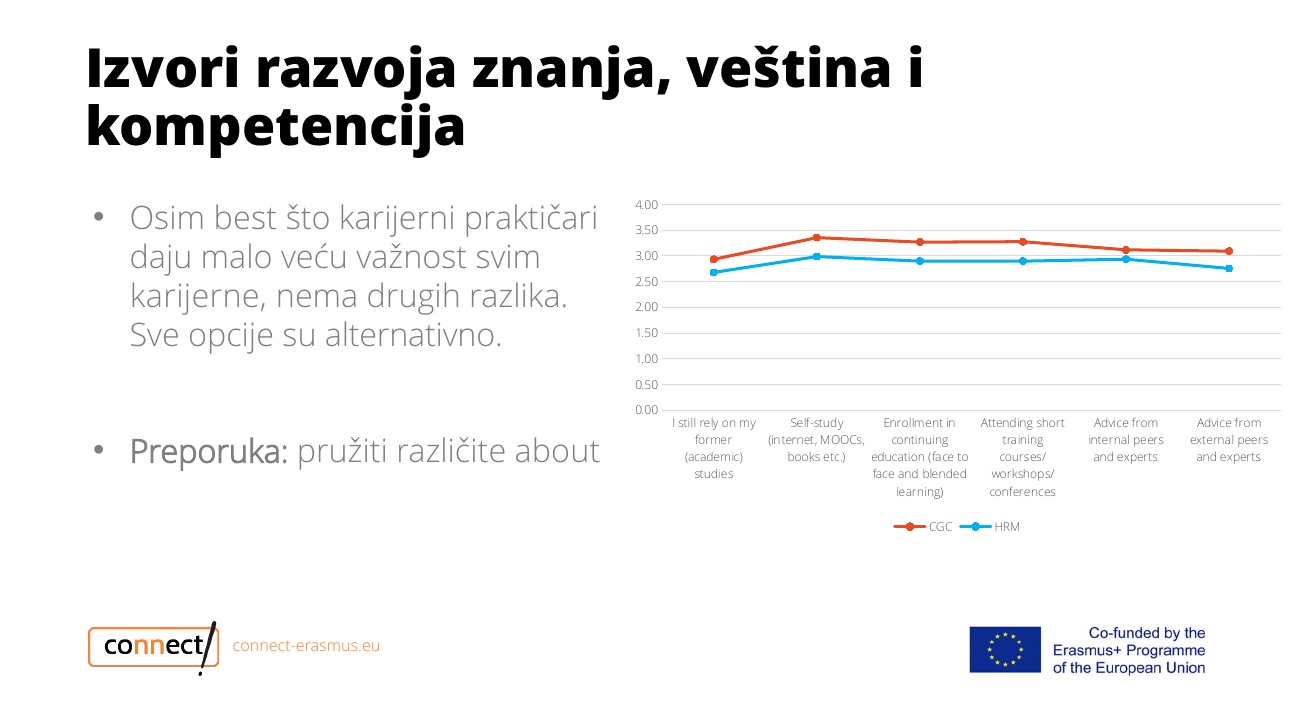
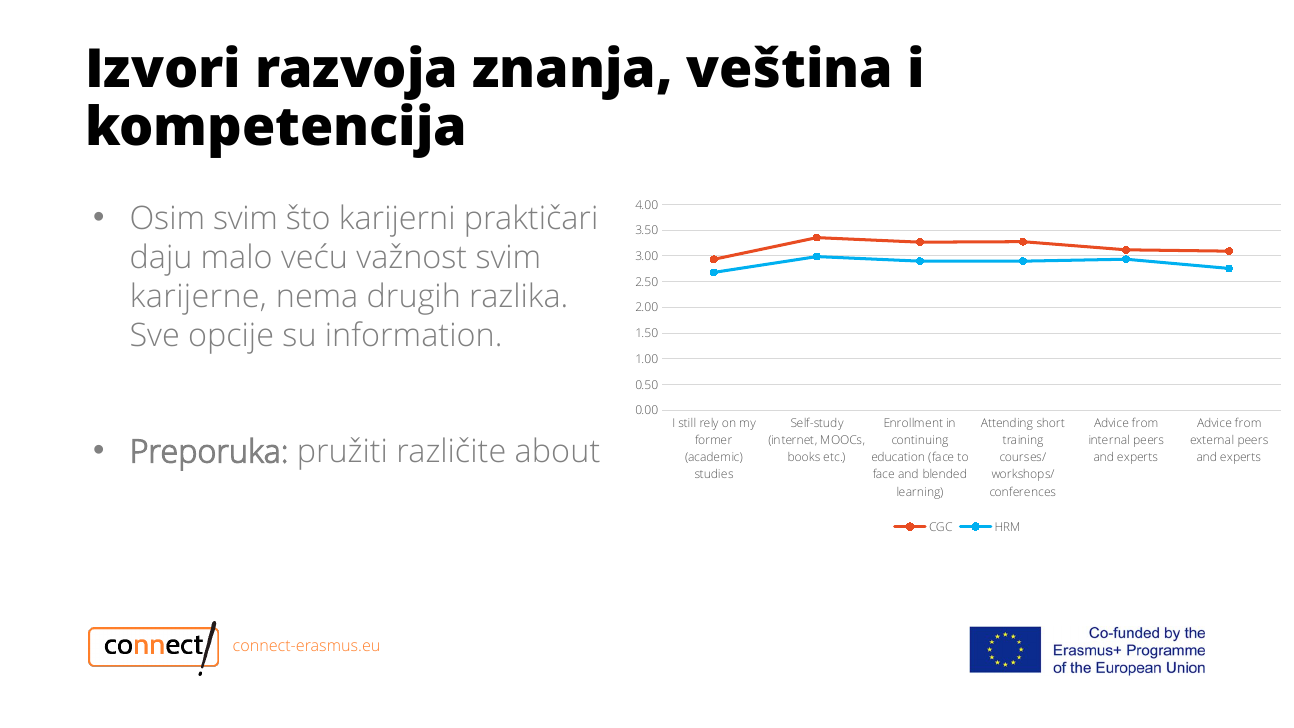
Osim best: best -> svim (246, 219)
alternativno: alternativno -> information (414, 335)
